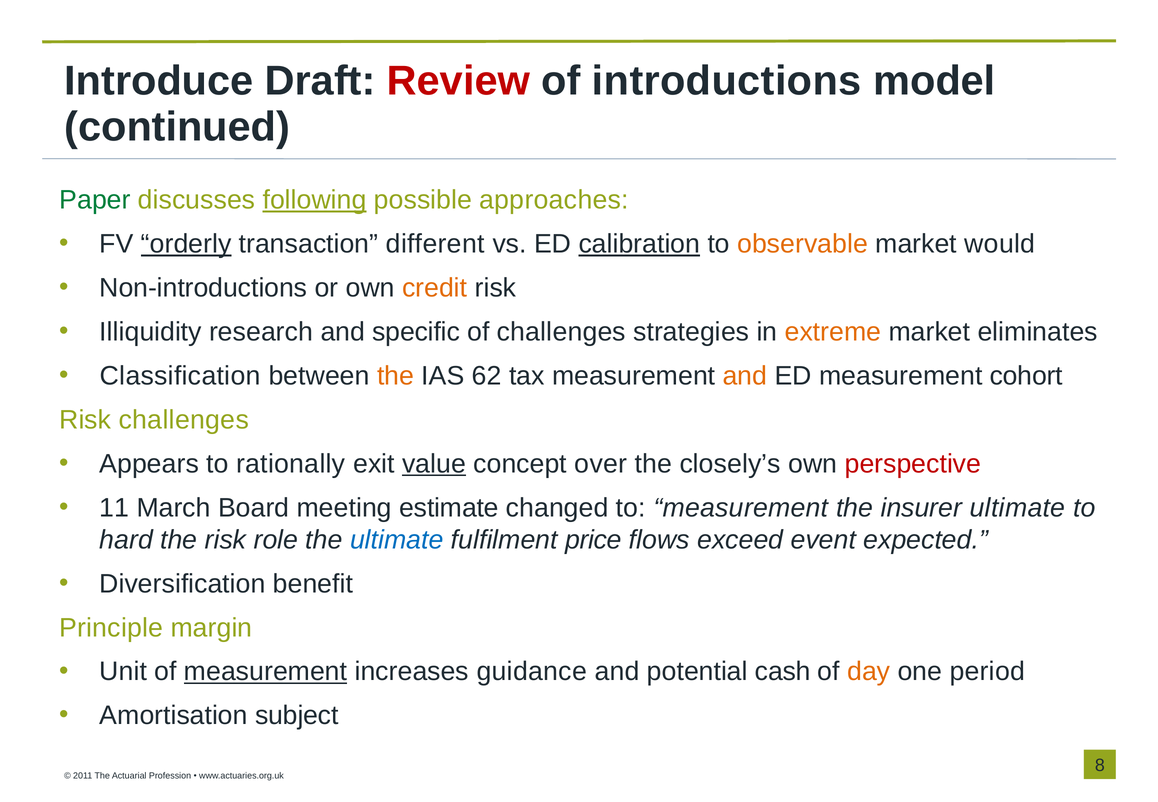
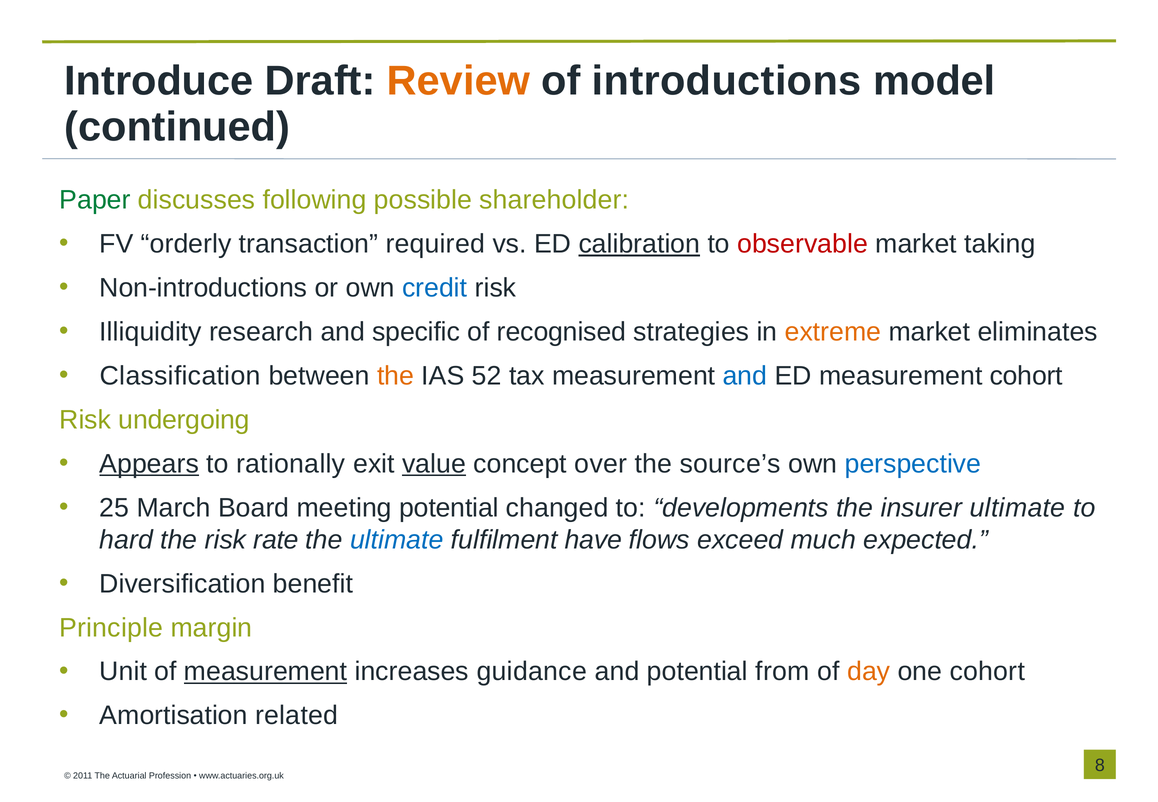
Review colour: red -> orange (458, 81)
following underline: present -> none (315, 200)
approaches: approaches -> shareholder (554, 200)
orderly underline: present -> none (186, 244)
different: different -> required (435, 244)
observable colour: orange -> red (803, 244)
would: would -> taking (1000, 244)
credit colour: orange -> blue (435, 288)
of challenges: challenges -> recognised (562, 332)
62: 62 -> 52 (487, 376)
and colour: orange -> blue (745, 376)
Risk challenges: challenges -> undergoing (184, 420)
Appears underline: none -> present (149, 464)
closely’s: closely’s -> source’s (730, 464)
perspective colour: red -> blue (913, 464)
11: 11 -> 25 (114, 507)
meeting estimate: estimate -> potential (449, 507)
to measurement: measurement -> developments (741, 507)
role: role -> rate (276, 540)
price: price -> have (593, 540)
event: event -> much (823, 540)
cash: cash -> from (783, 671)
one period: period -> cohort (987, 671)
subject: subject -> related (297, 715)
